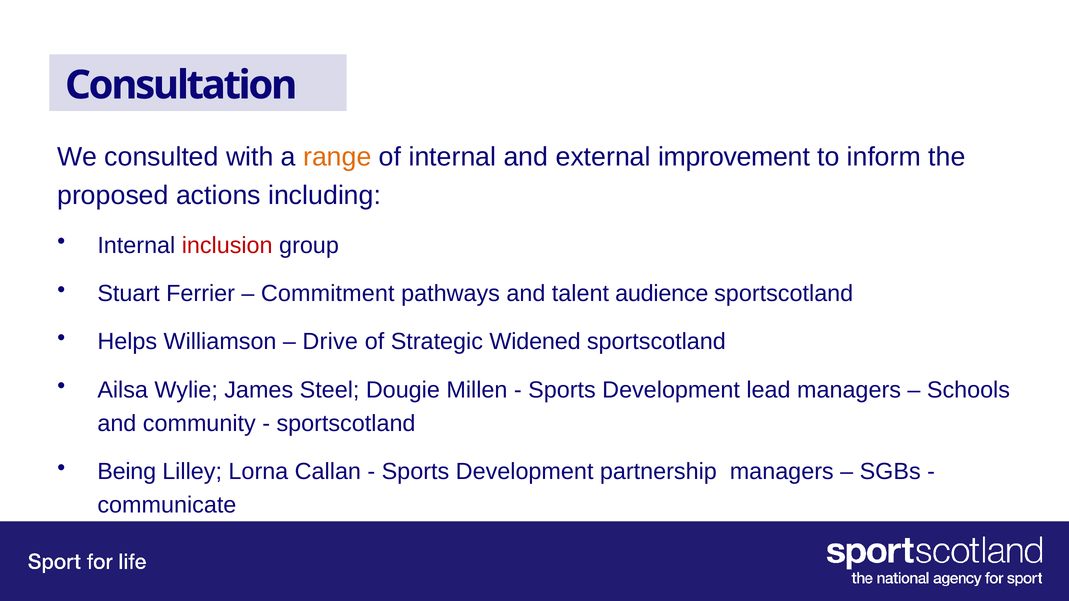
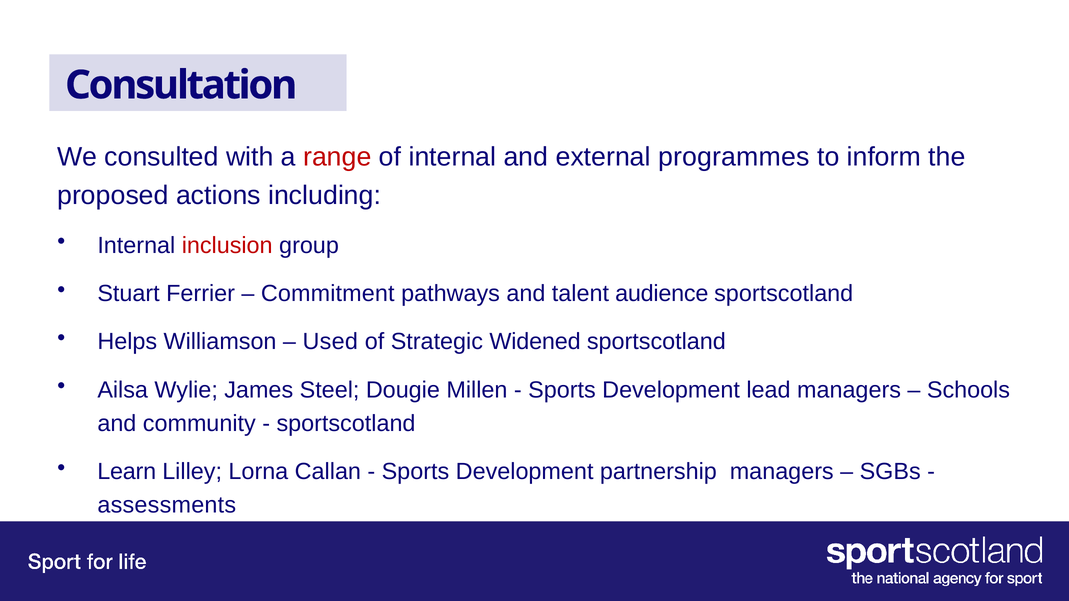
range colour: orange -> red (337, 157)
improvement: improvement -> programmes (734, 157)
Drive: Drive -> Used (330, 342)
Being: Being -> Learn (127, 472)
communicate: communicate -> assessments (167, 505)
